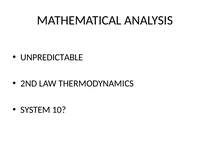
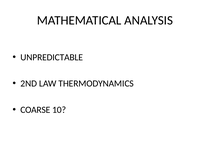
SYSTEM: SYSTEM -> COARSE (35, 109)
